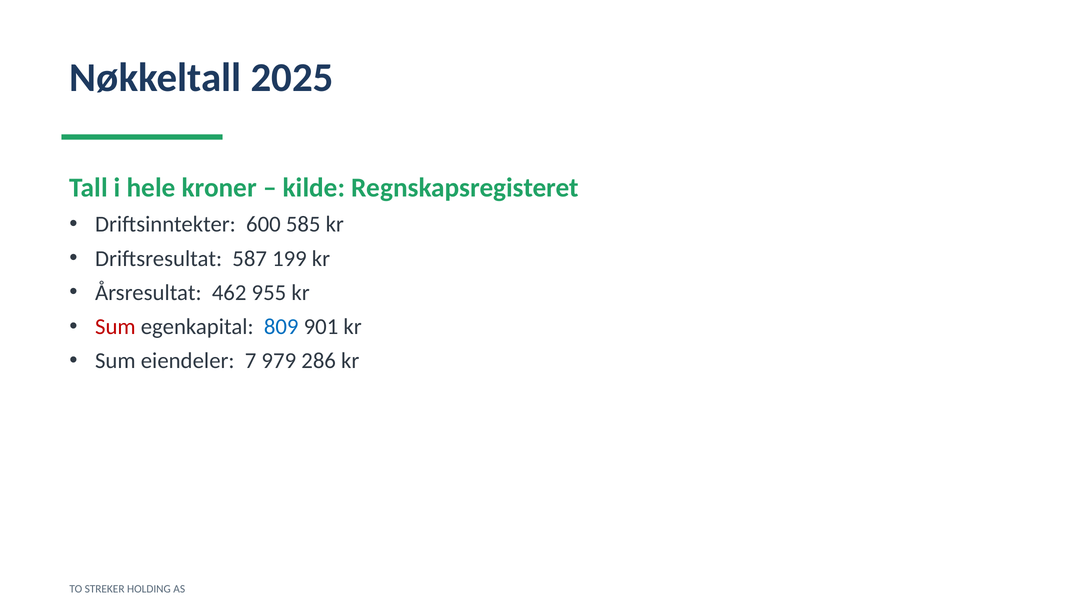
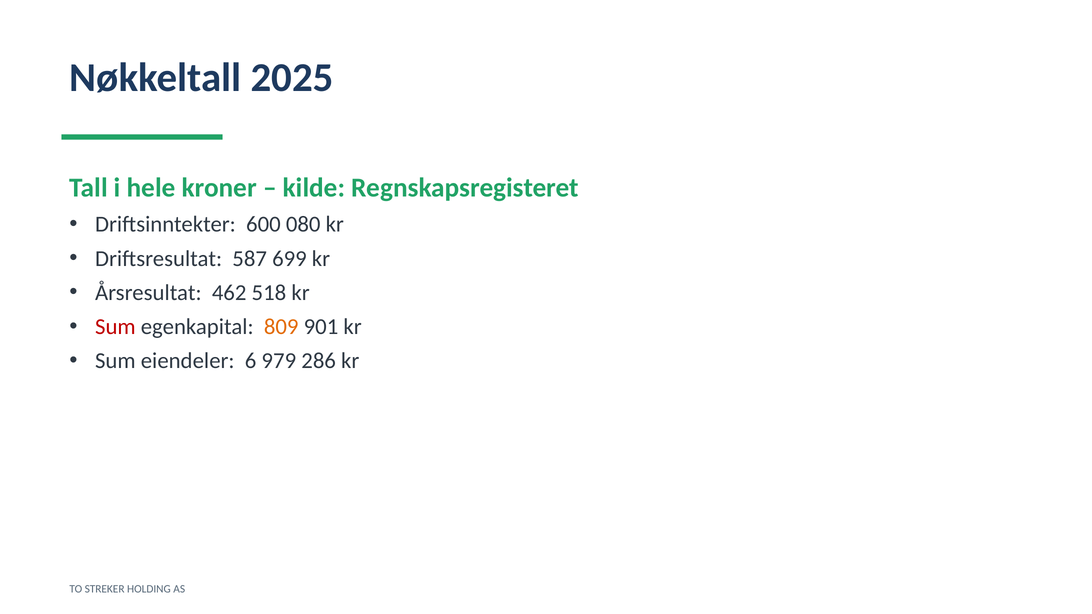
585: 585 -> 080 (303, 225)
199: 199 -> 699 (289, 259)
955: 955 -> 518 (269, 293)
809 colour: blue -> orange (281, 327)
7: 7 -> 6 (251, 361)
